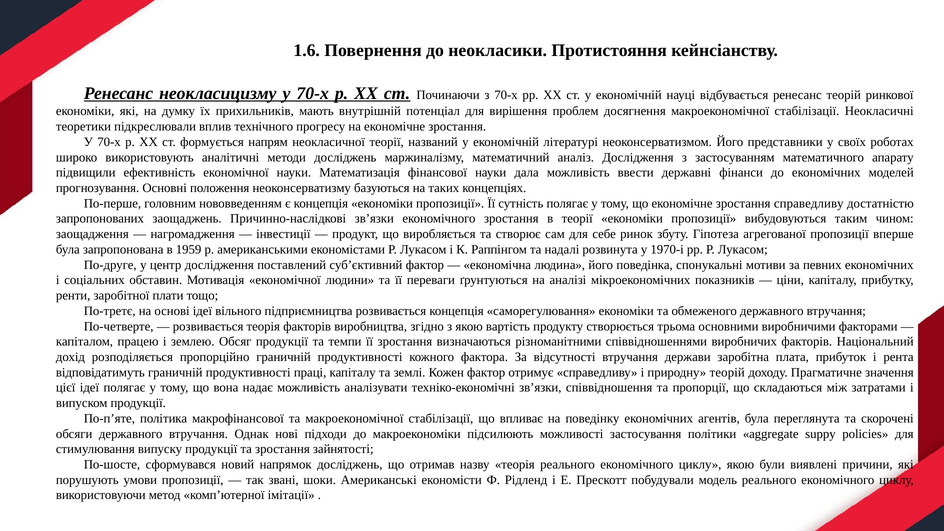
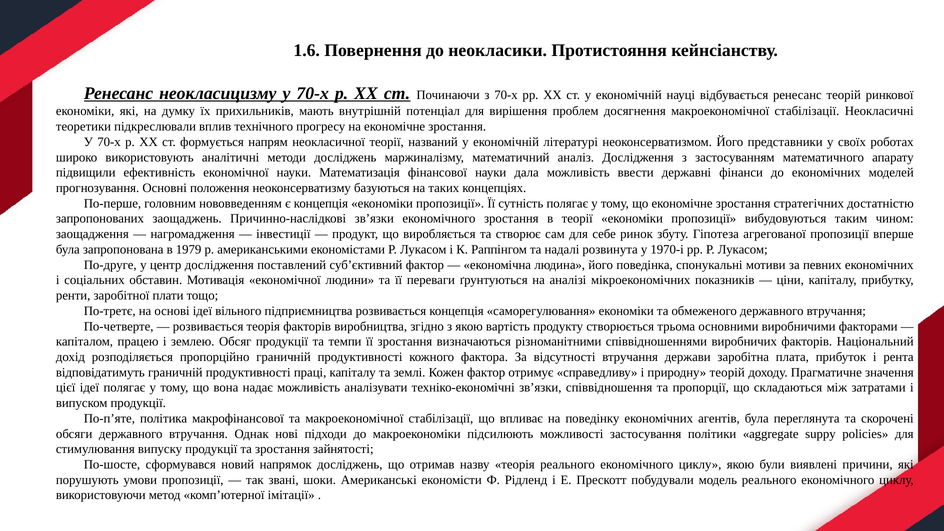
зростання справедливу: справедливу -> стратегічних (809, 203)
1959: 1959 -> 1979 (189, 249)
